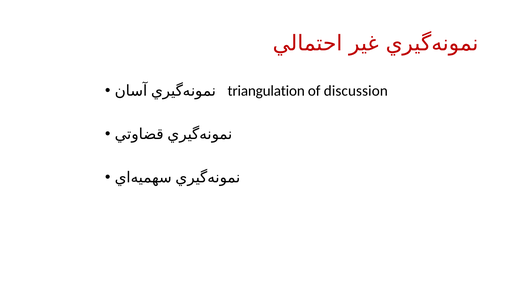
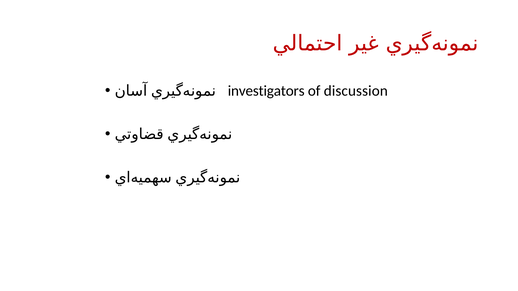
triangulation: triangulation -> investigators (266, 91)
